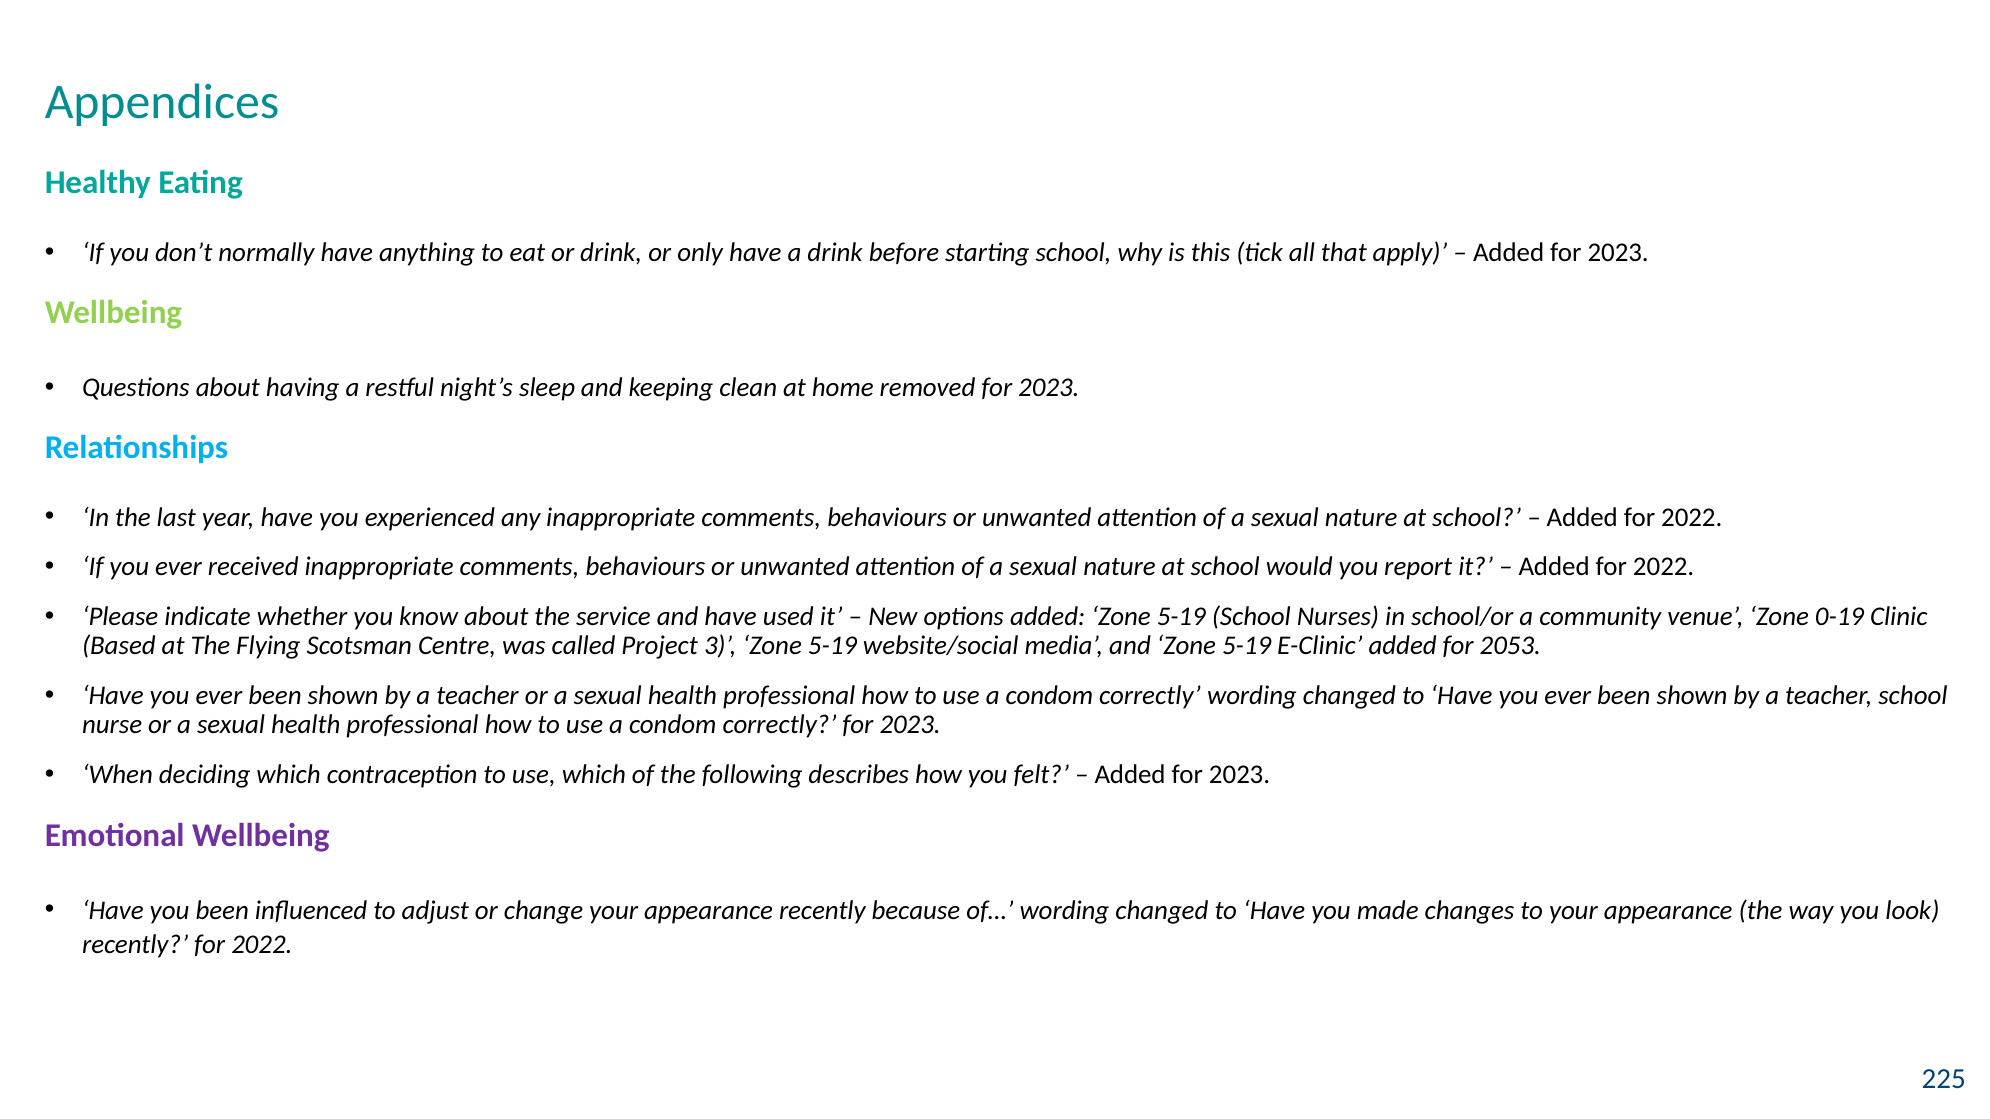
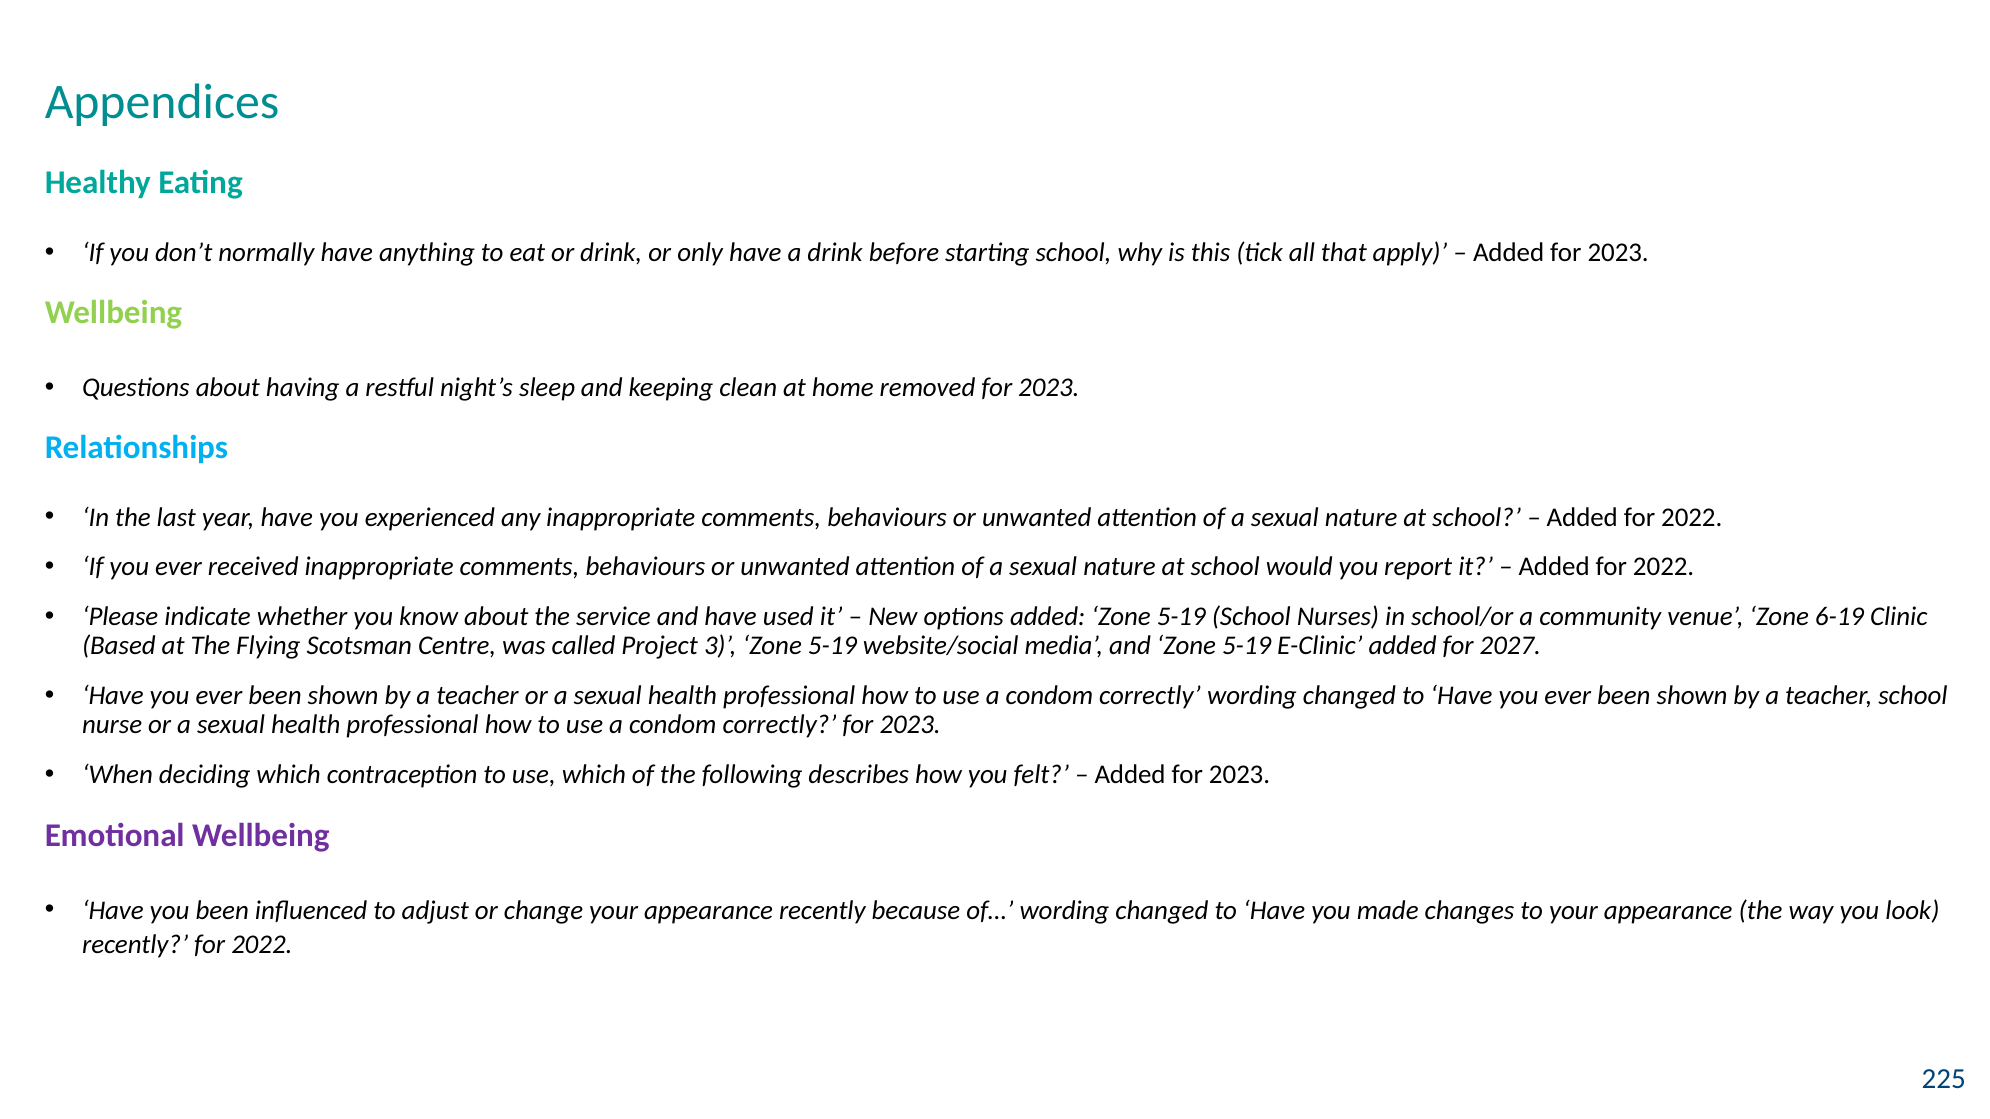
0-19: 0-19 -> 6-19 (1840, 617)
2053: 2053 -> 2027 (1510, 646)
